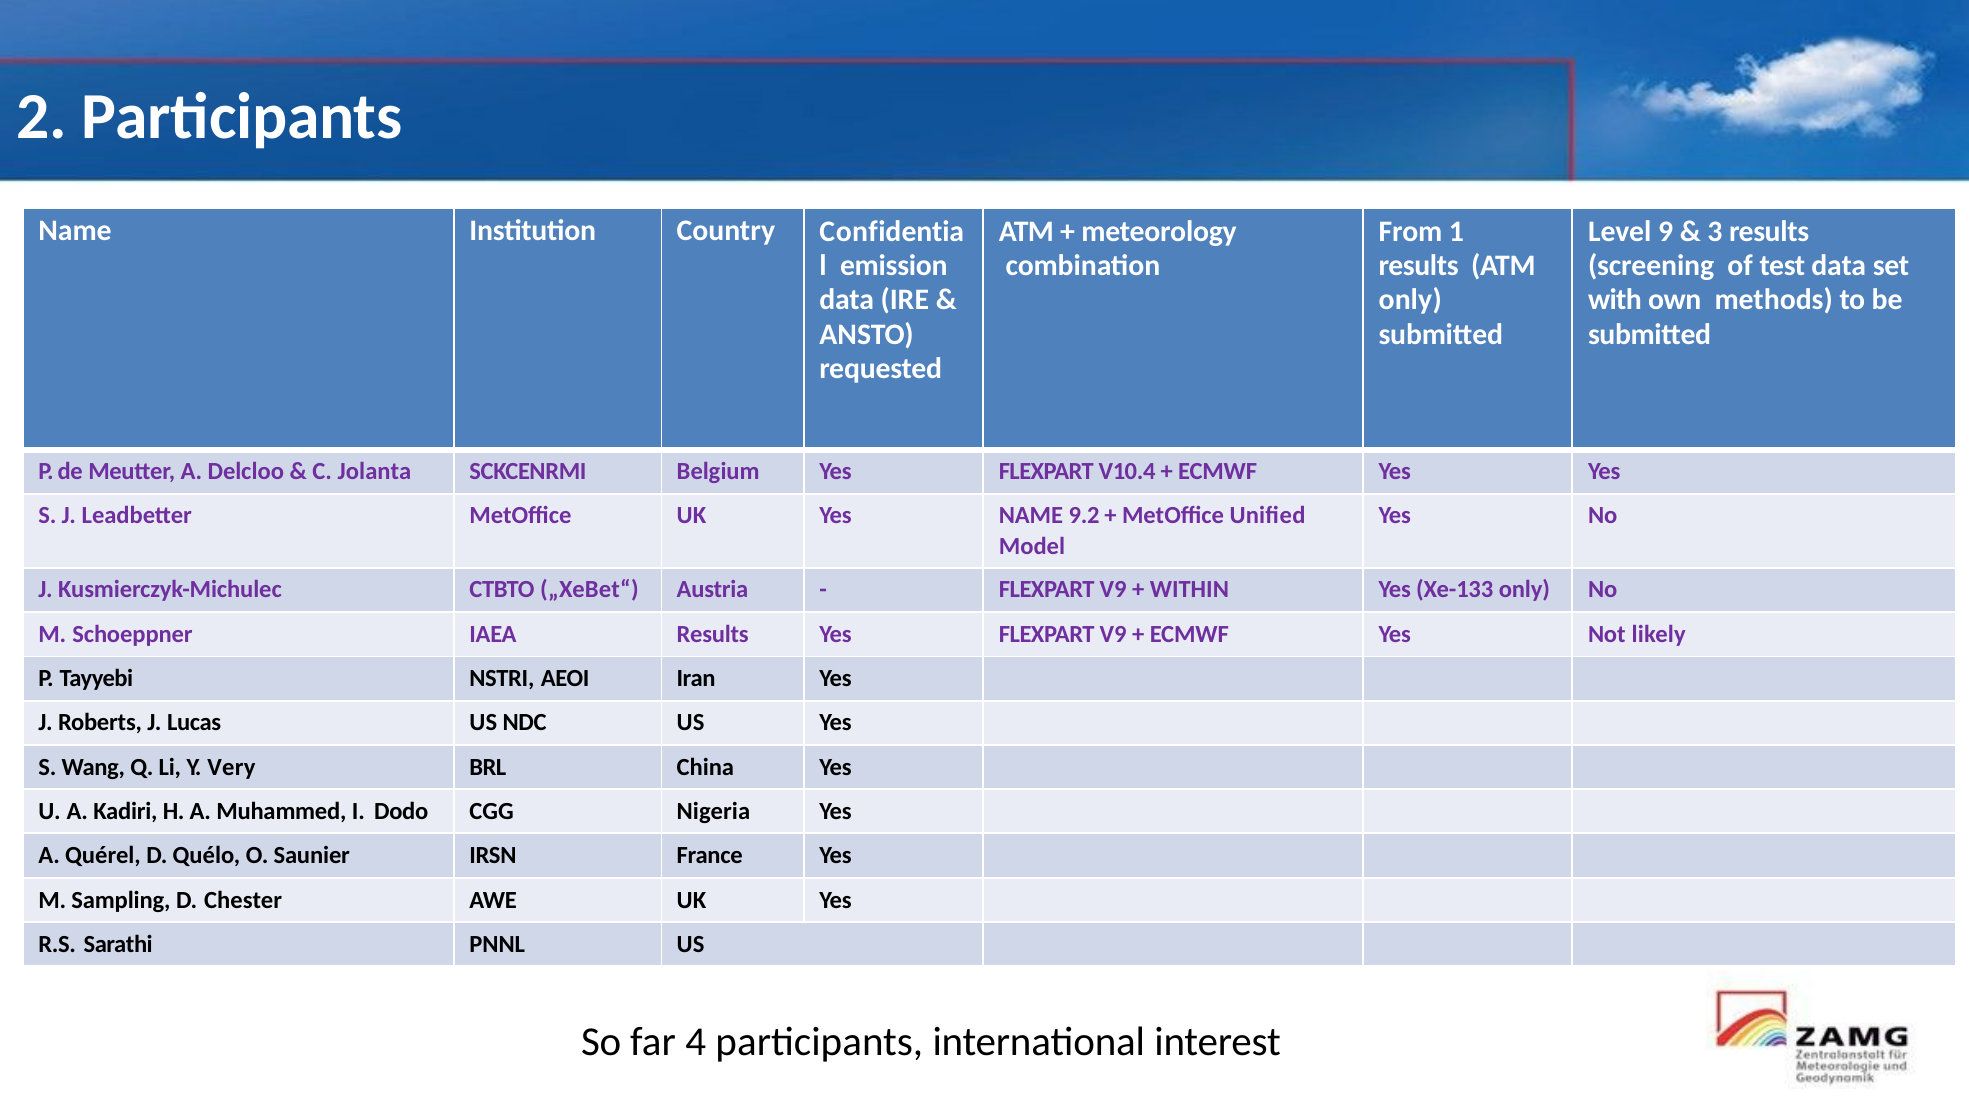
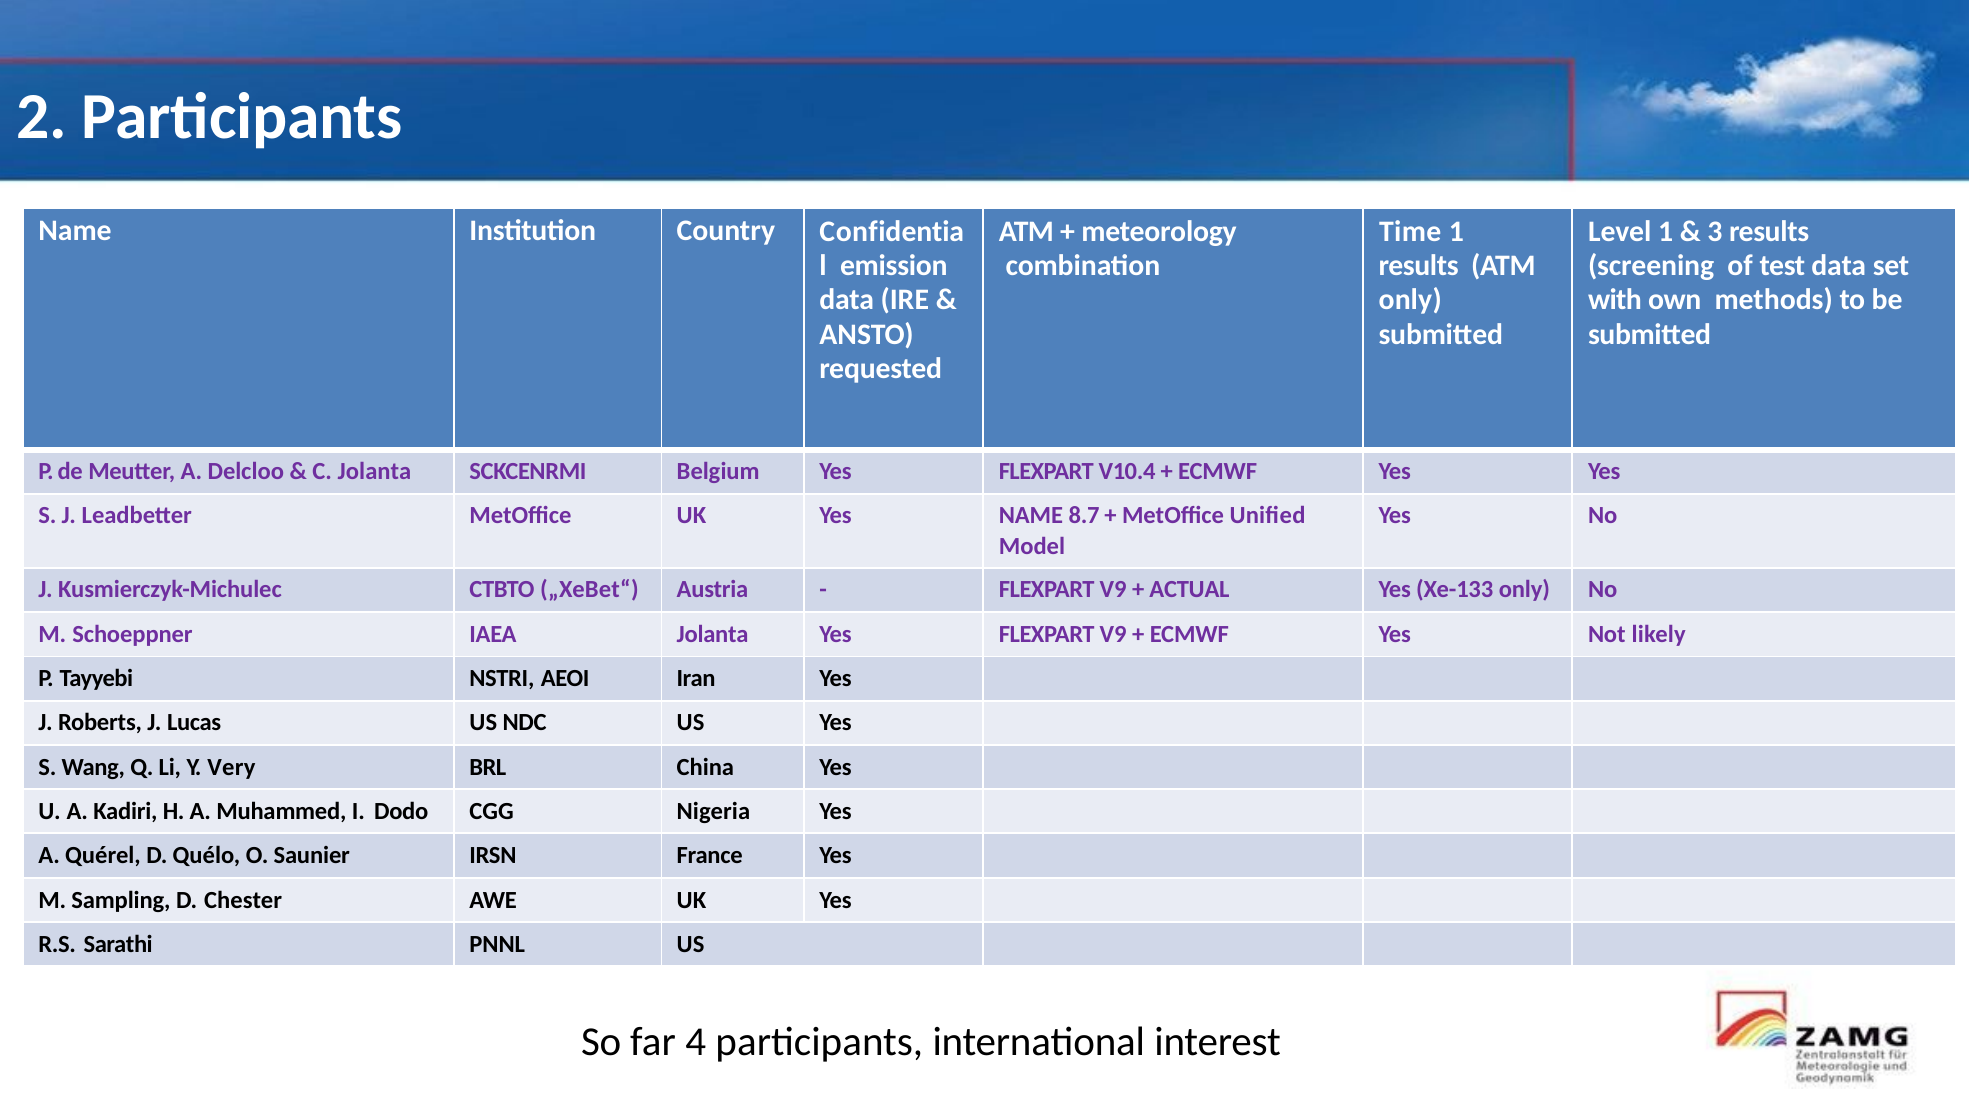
From: From -> Time (1410, 231)
Level 9: 9 -> 1 (1666, 231)
9.2: 9.2 -> 8.7 (1084, 516)
WITHIN: WITHIN -> ACTUAL (1189, 590)
IAEA Results: Results -> Jolanta (713, 634)
